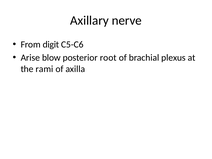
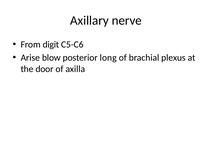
root: root -> long (108, 58)
rami: rami -> door (45, 69)
